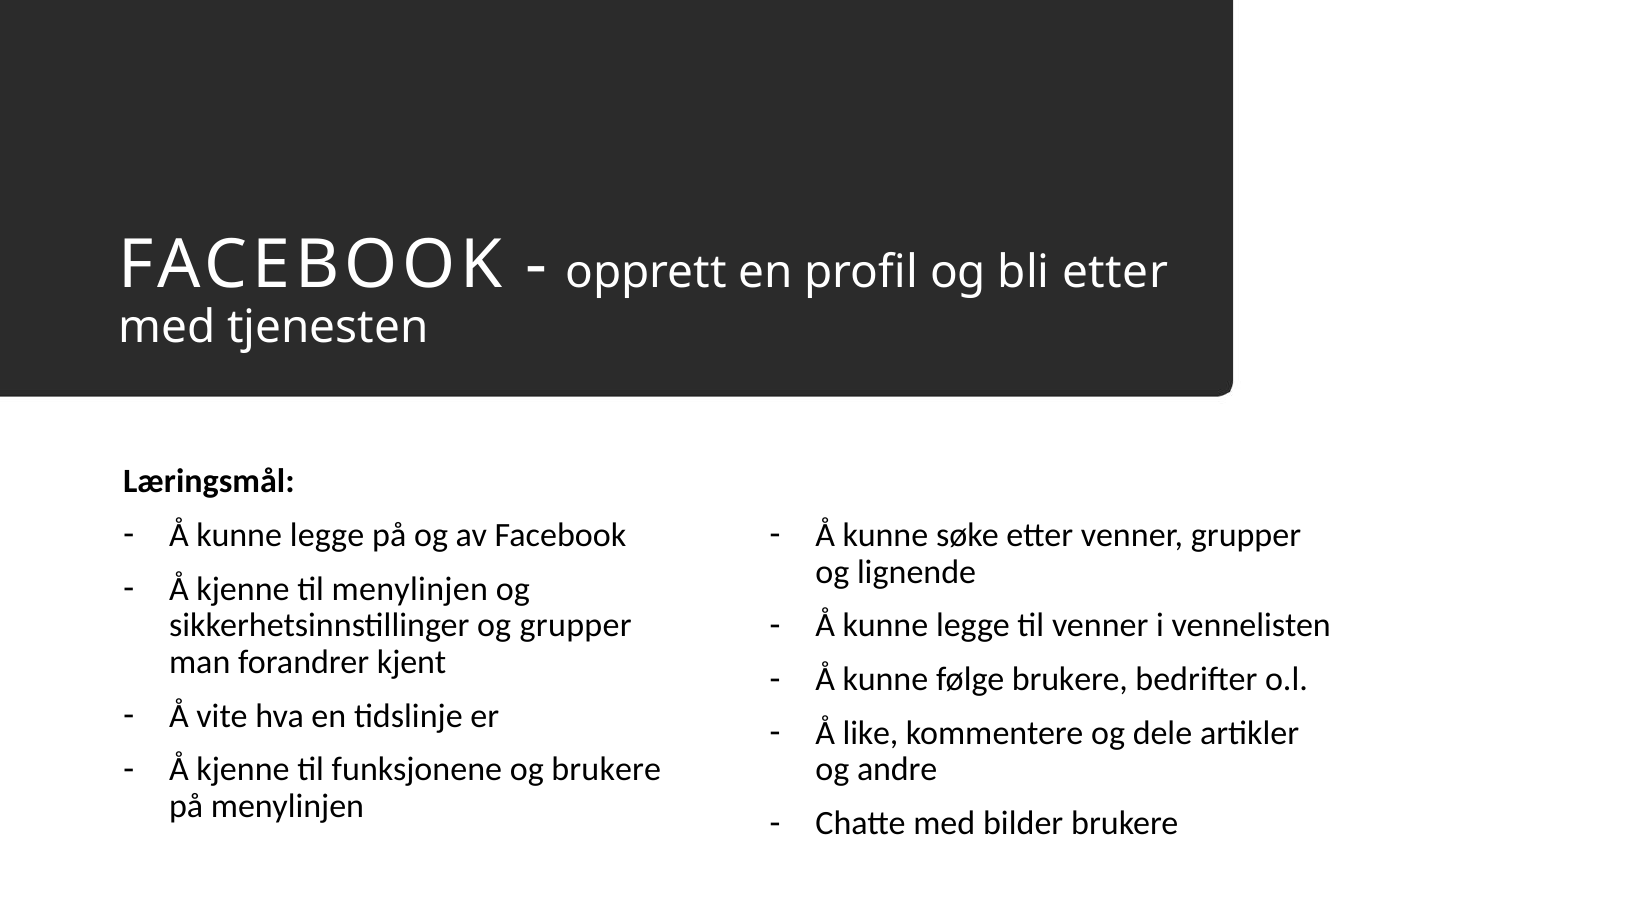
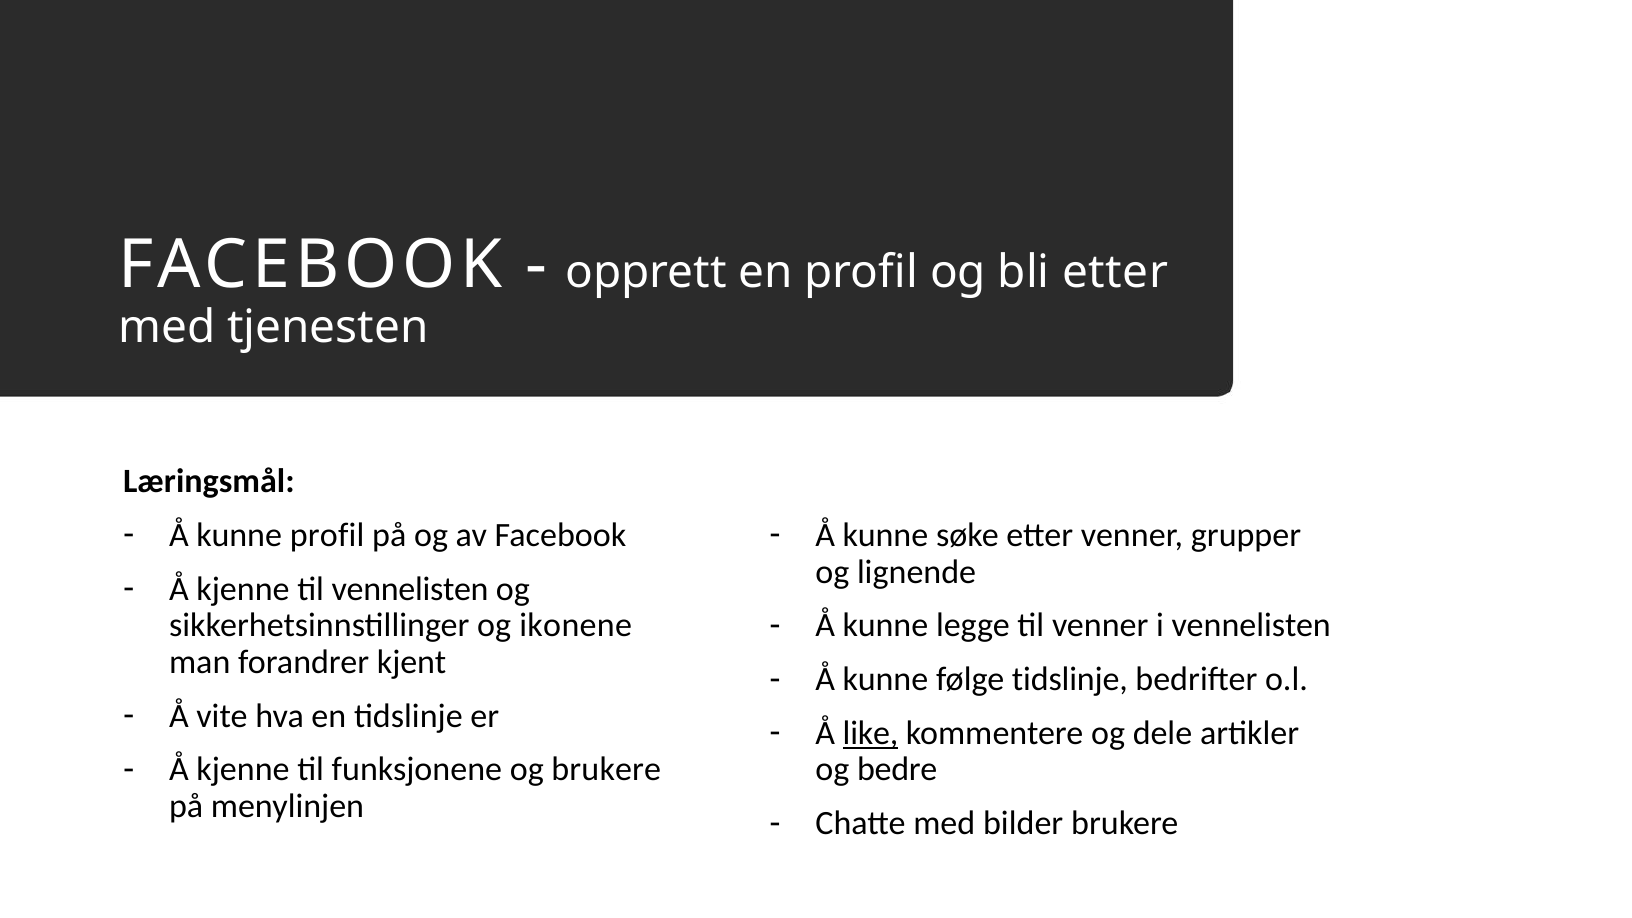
legge: legge -> profil (327, 535)
til menylinjen: menylinjen -> vennelisten (410, 589)
og grupper: grupper -> ikonene (576, 626)
følge brukere: brukere -> tidslinje (1070, 679)
like underline: none -> present (870, 733)
andre: andre -> bedre (897, 770)
